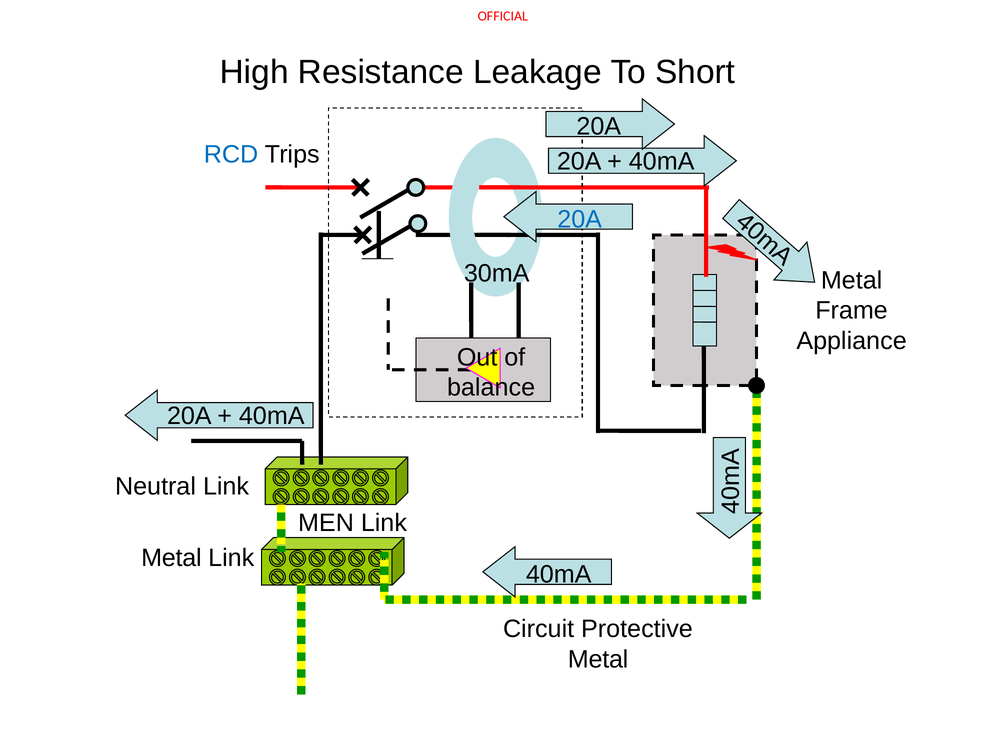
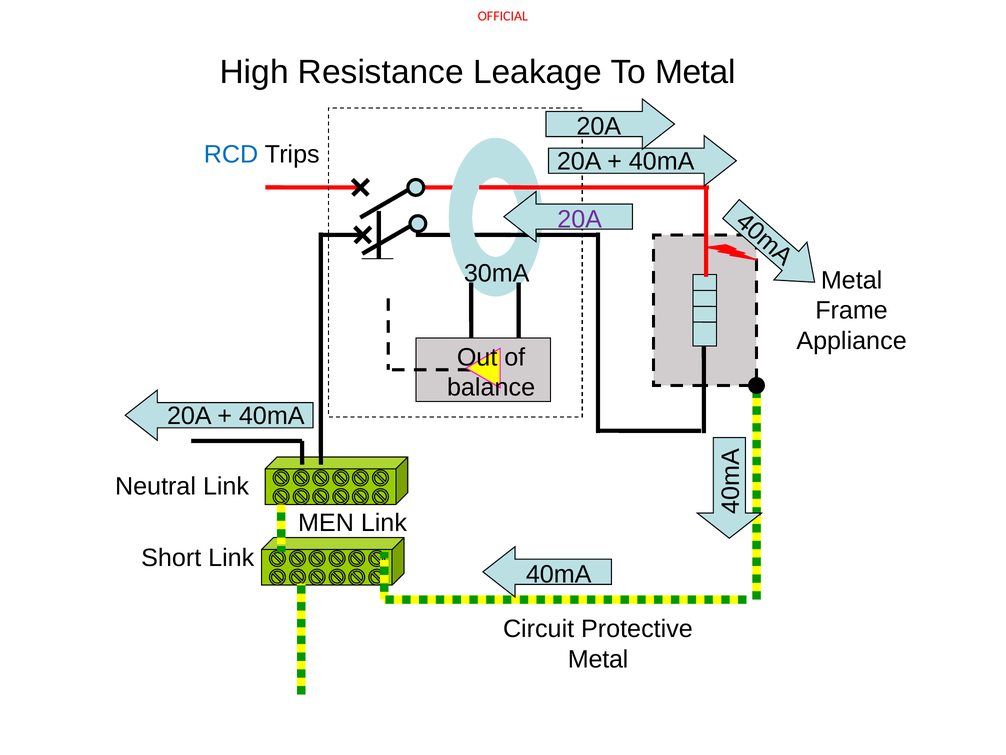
To Short: Short -> Metal (695, 72)
20A colour: blue -> purple (580, 219)
Metal: Metal -> Short (171, 557)
